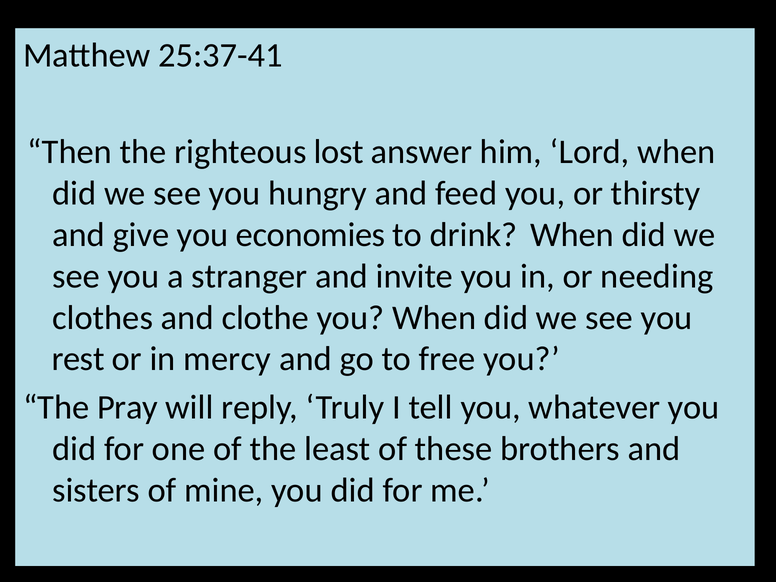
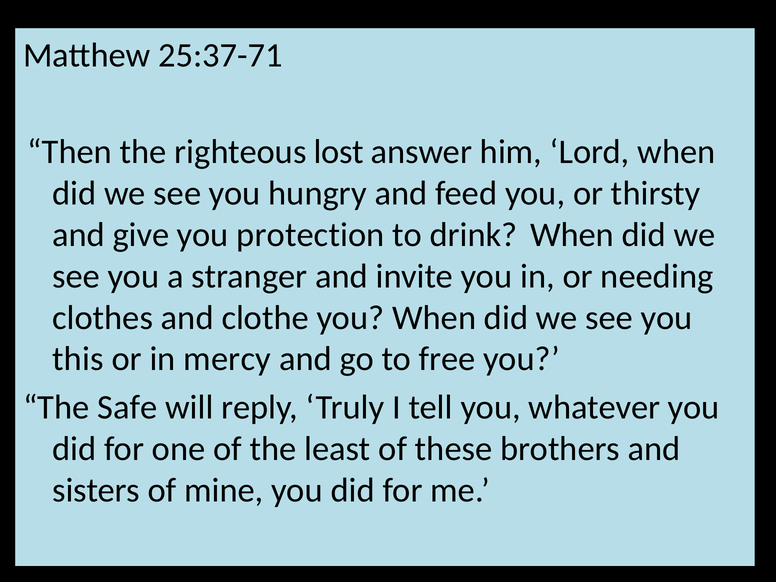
25:37-41: 25:37-41 -> 25:37-71 (220, 55)
economies: economies -> protection (310, 235)
rest: rest -> this (78, 359)
Pray: Pray -> Safe (127, 407)
